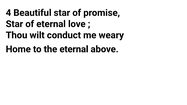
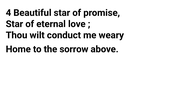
the eternal: eternal -> sorrow (74, 49)
